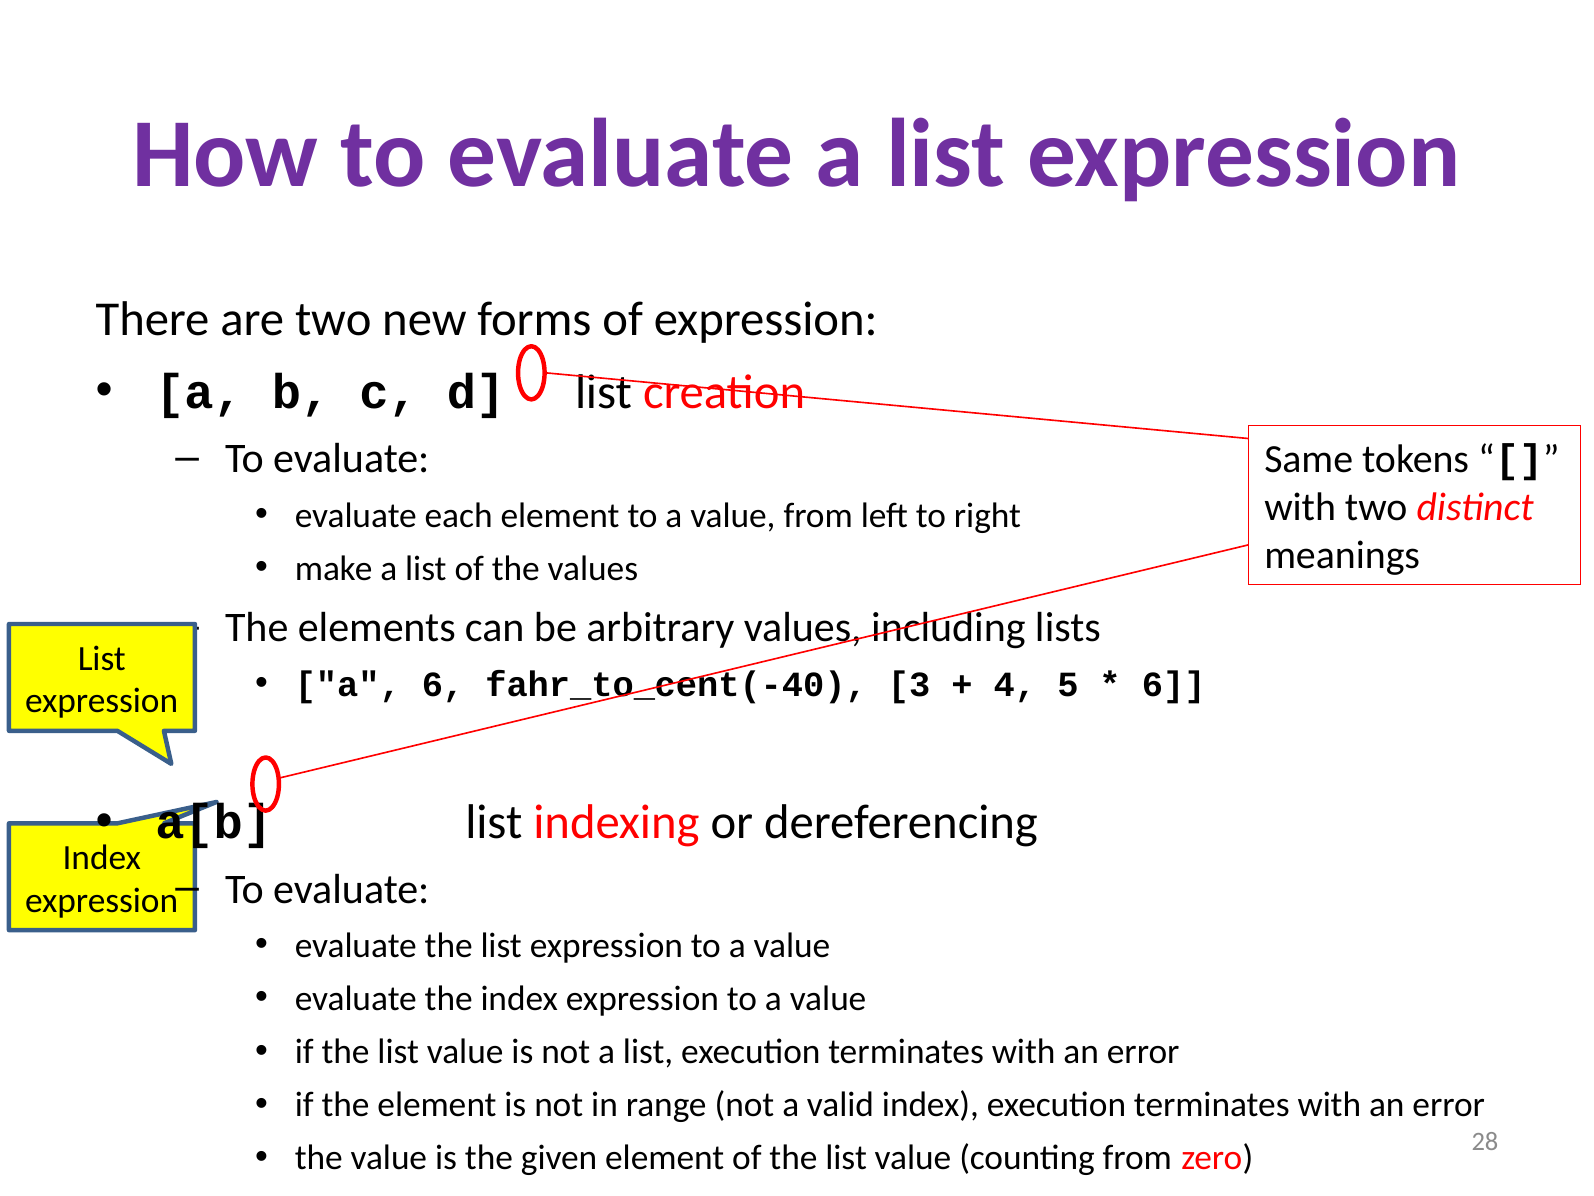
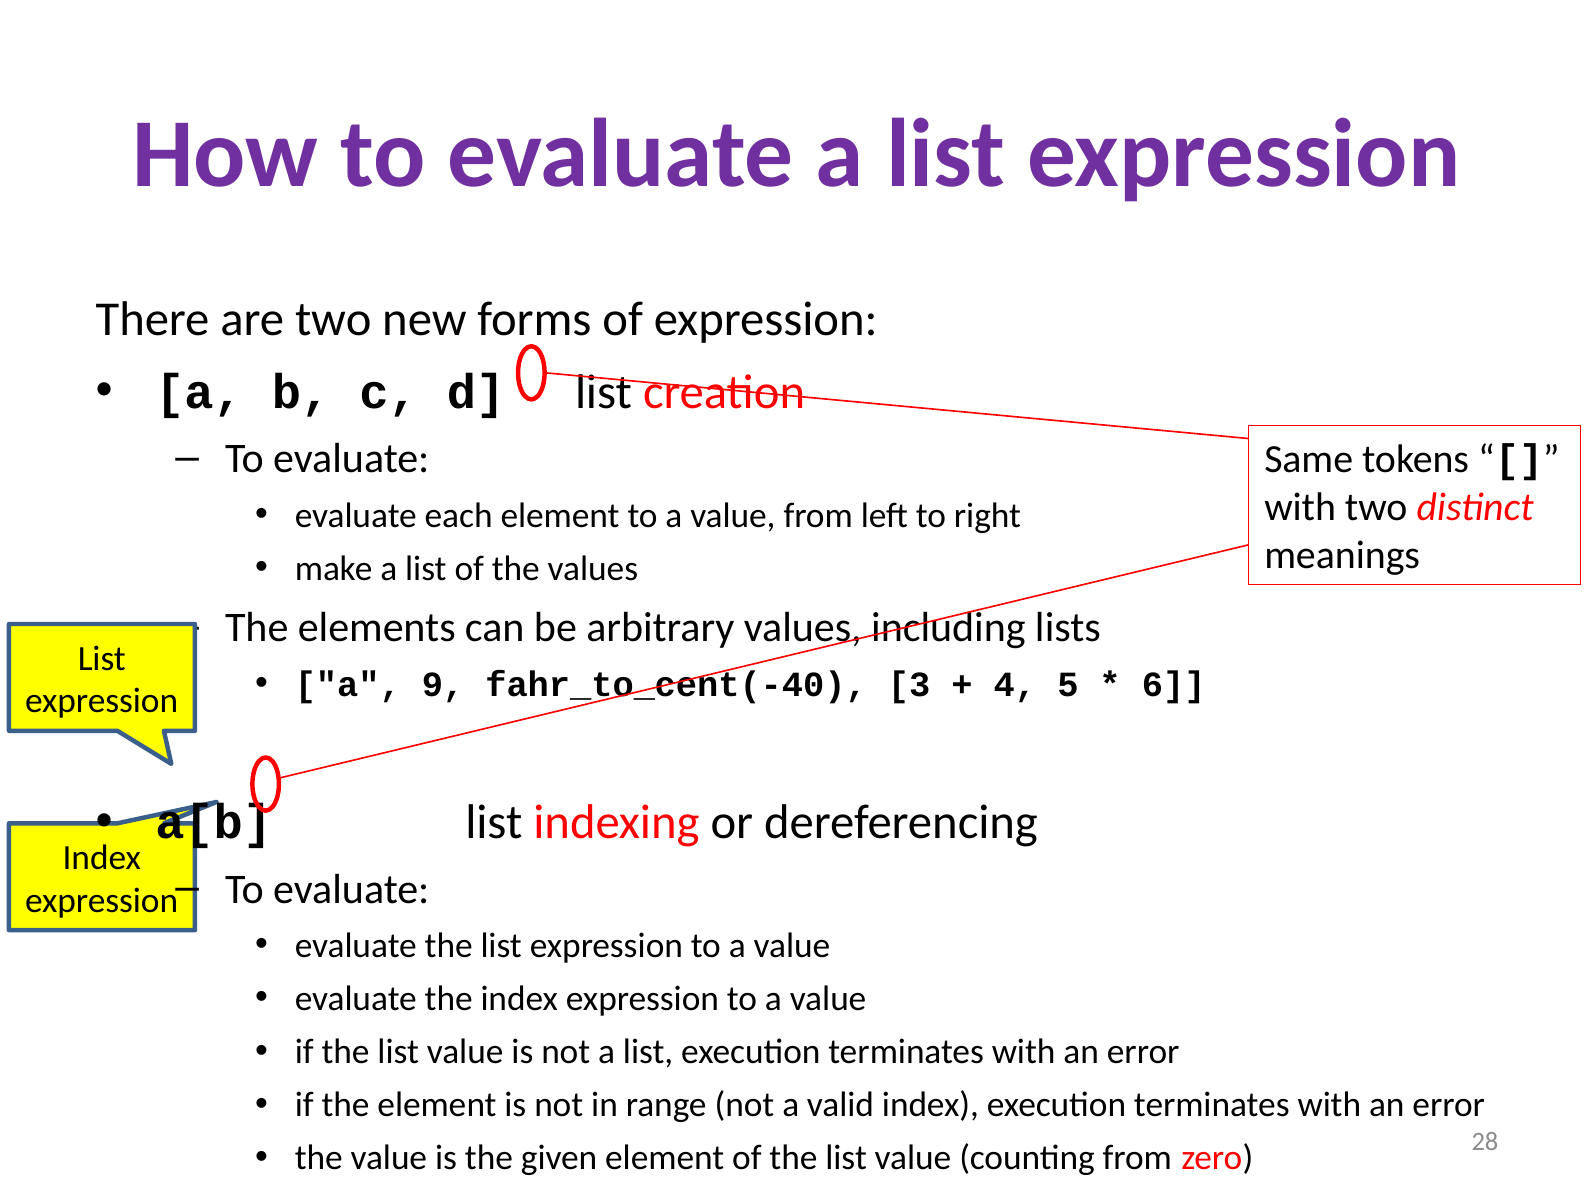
a 6: 6 -> 9 (443, 684)
